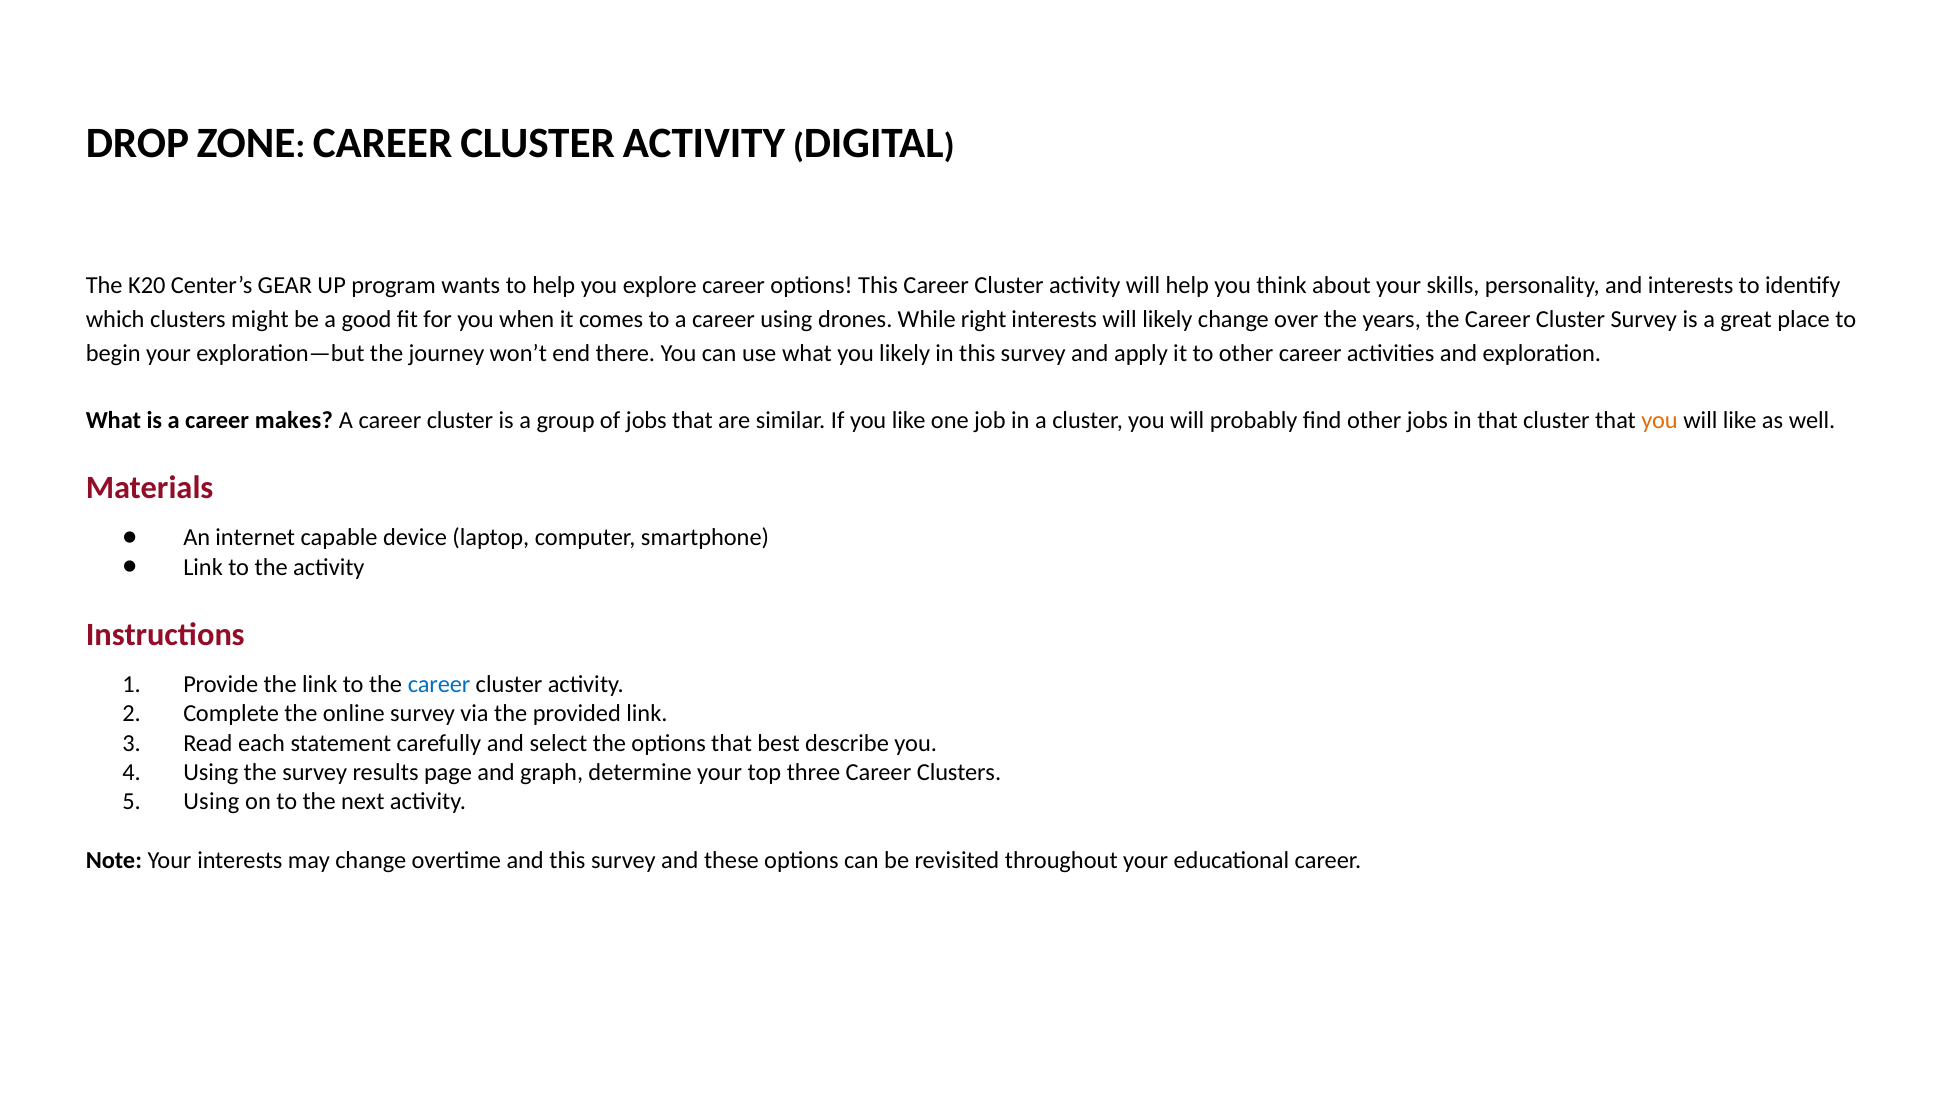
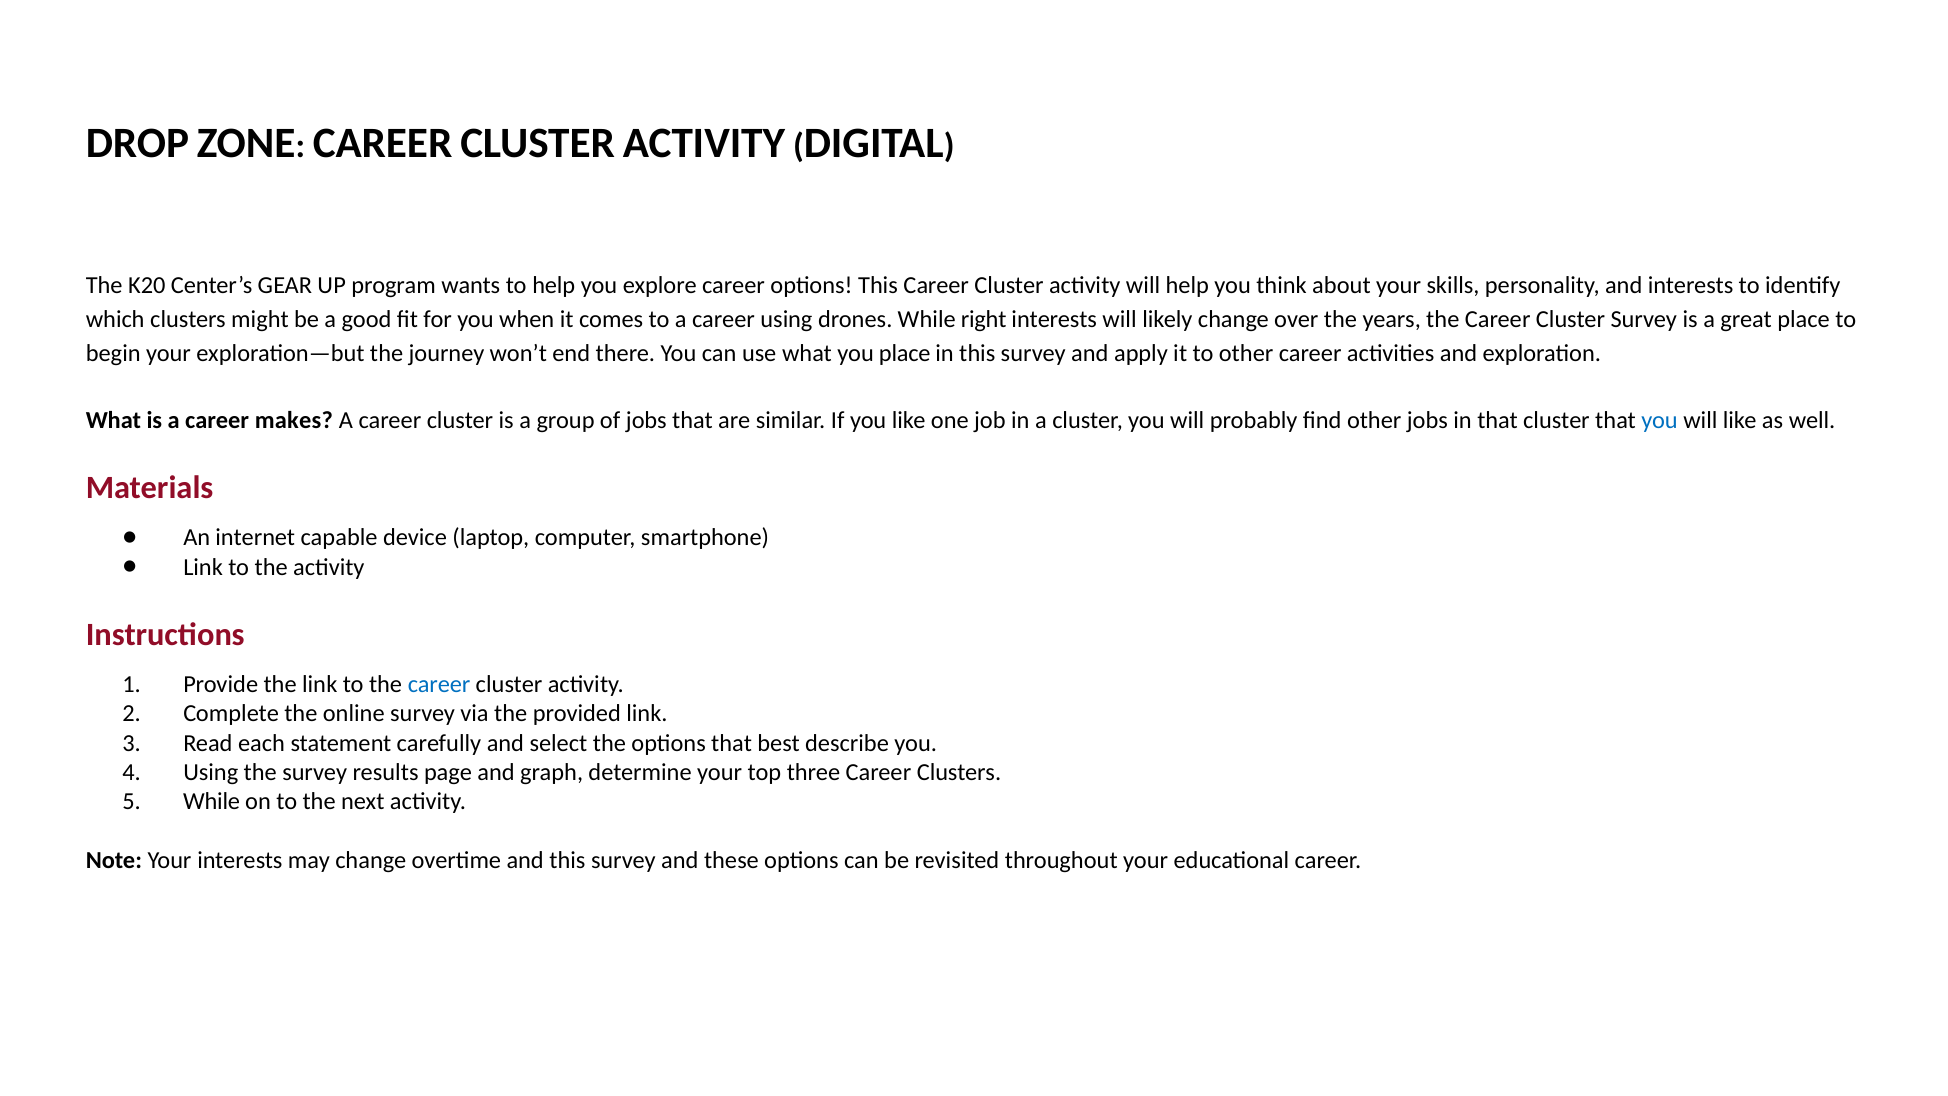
you likely: likely -> place (905, 353)
you colour: orange -> blue (1660, 420)
Using: Using -> While (212, 802)
